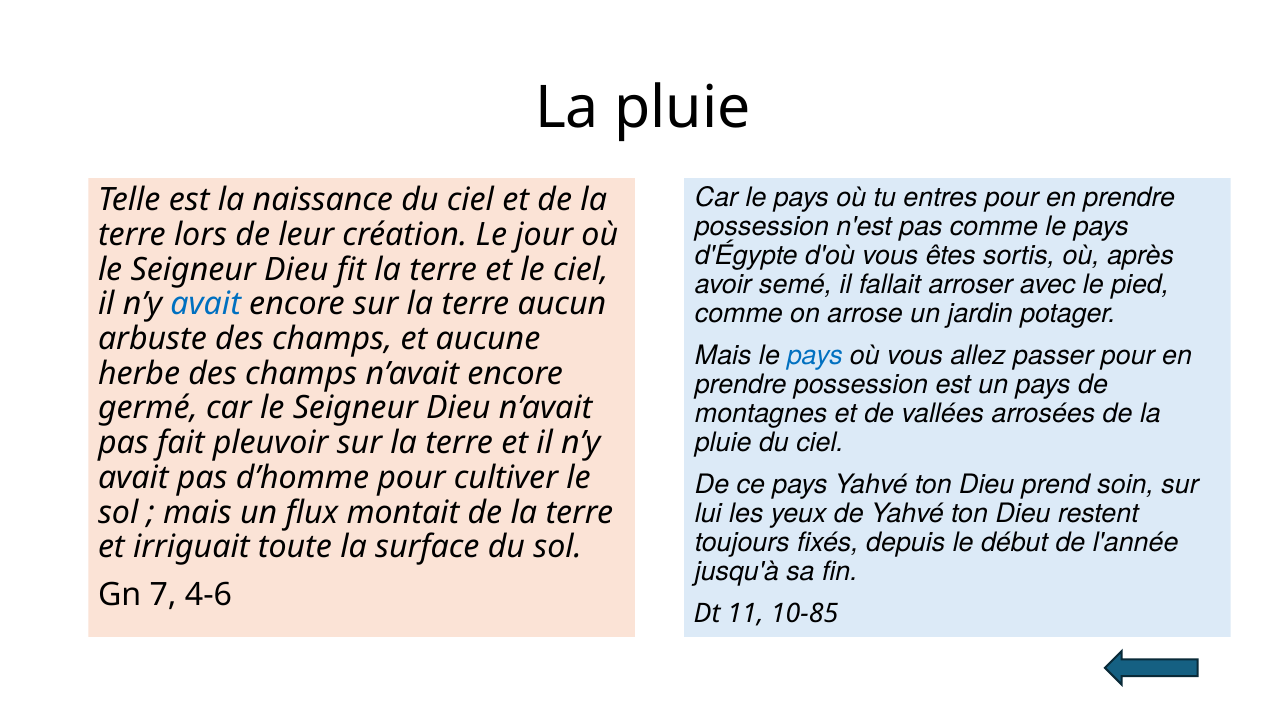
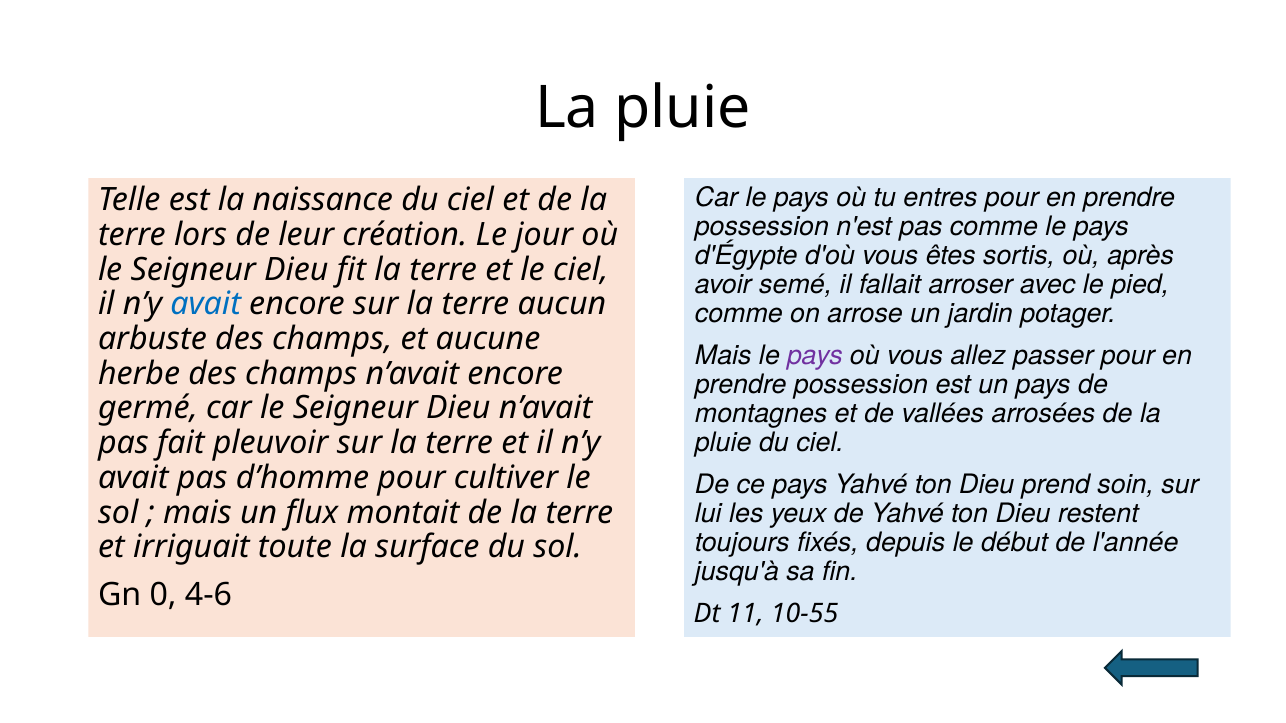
pays colour: blue -> purple (815, 356)
7: 7 -> 0 (163, 595)
10-85: 10-85 -> 10-55 (805, 614)
